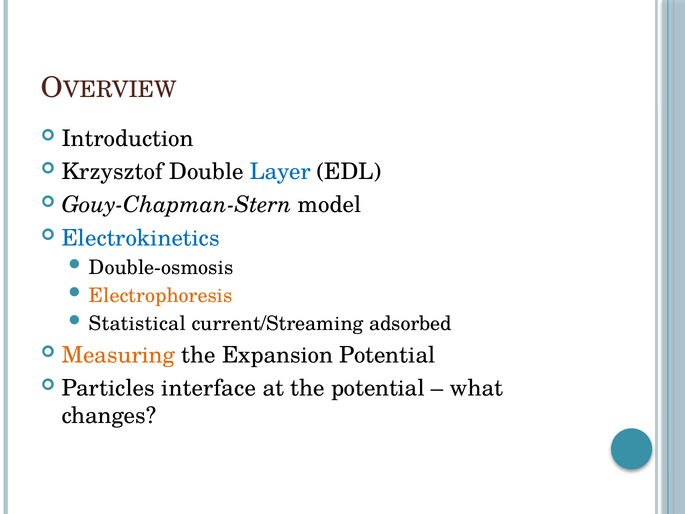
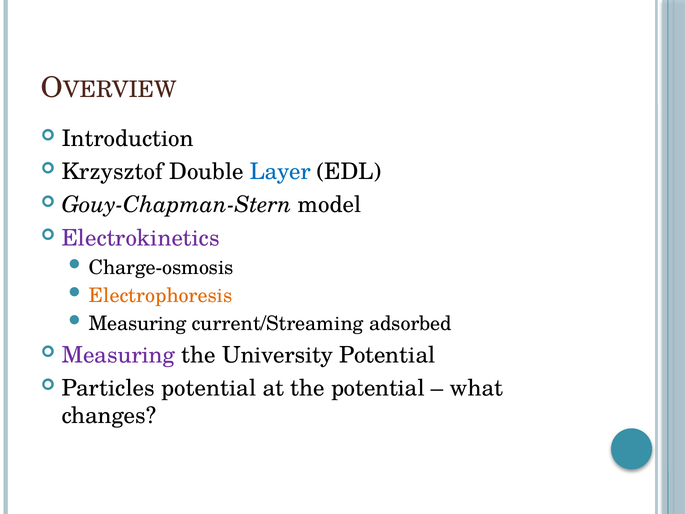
Electrokinetics colour: blue -> purple (141, 238)
Double-osmosis: Double-osmosis -> Charge-osmosis (161, 267)
Statistical: Statistical -> Measuring (138, 323)
Measuring colour: orange -> purple (118, 355)
Expansion: Expansion -> University (278, 355)
Particles interface: interface -> potential (209, 388)
